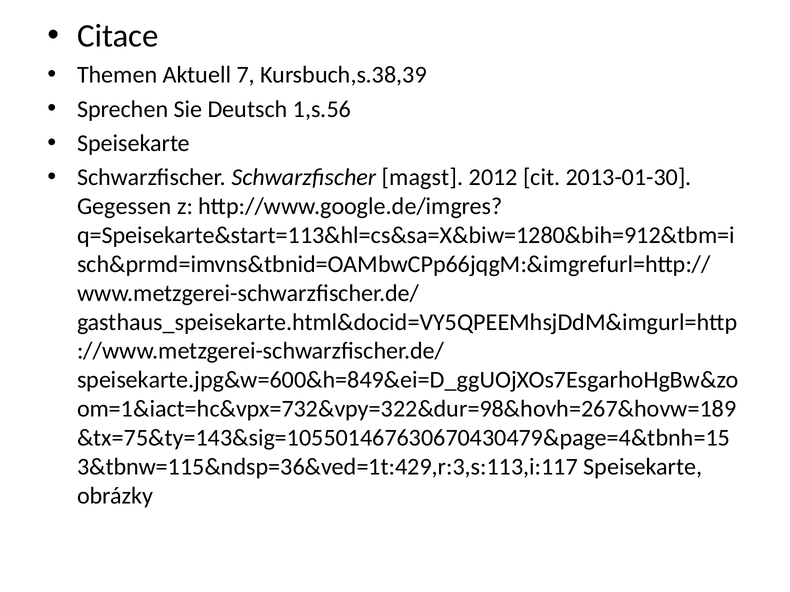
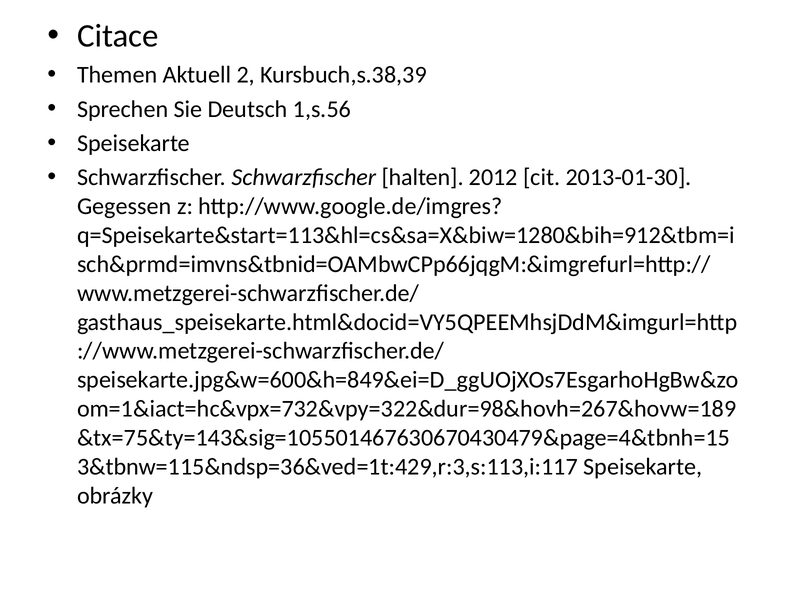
7: 7 -> 2 (246, 75)
magst: magst -> halten (423, 178)
